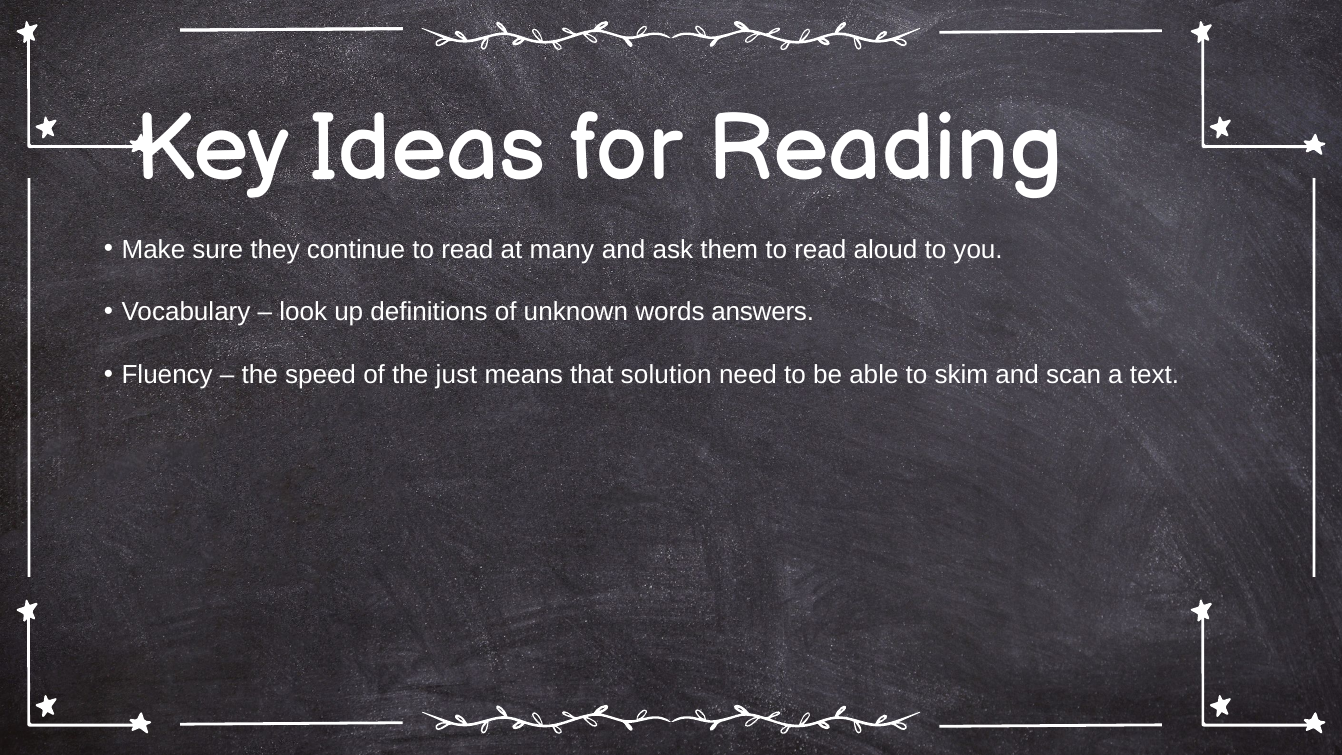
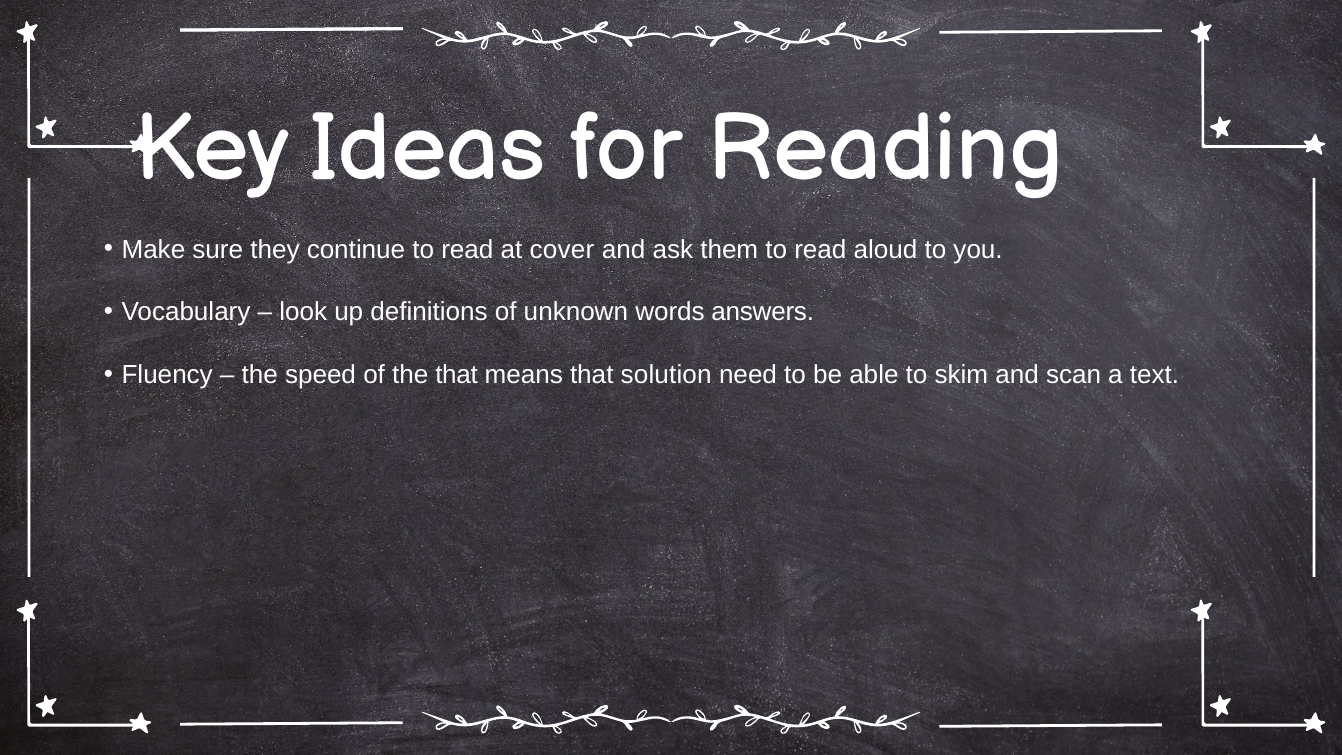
many: many -> cover (562, 250)
the just: just -> that (457, 375)
